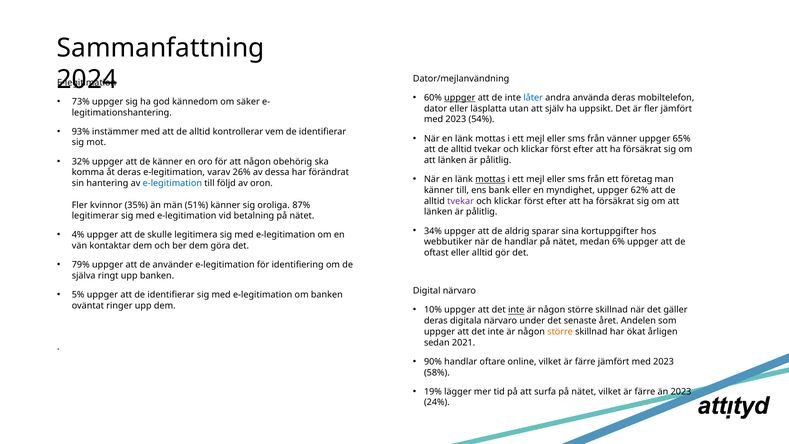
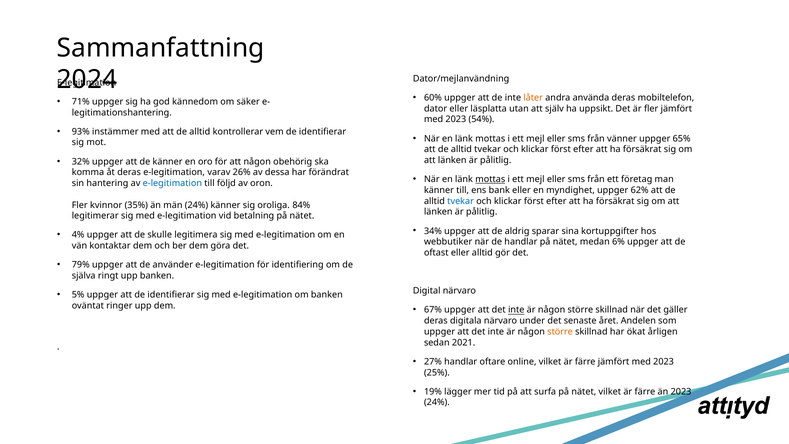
uppger underline: present -> none (460, 98)
låter colour: blue -> orange (533, 98)
73%: 73% -> 71% (81, 102)
tvekar colour: purple -> blue (461, 201)
män 51%: 51% -> 24% (197, 205)
87%: 87% -> 84% (301, 205)
10%: 10% -> 67% (433, 310)
90%: 90% -> 27% (433, 362)
58%: 58% -> 25% (437, 372)
